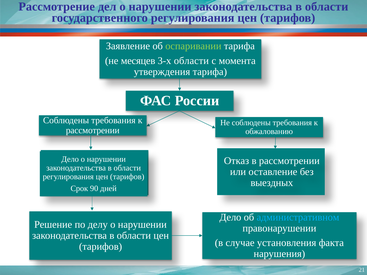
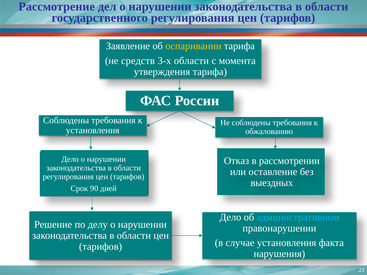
оспаривании colour: light green -> yellow (193, 46)
месяцев: месяцев -> средств (138, 61)
рассмотрении: рассмотрении -> установления (93, 130)
